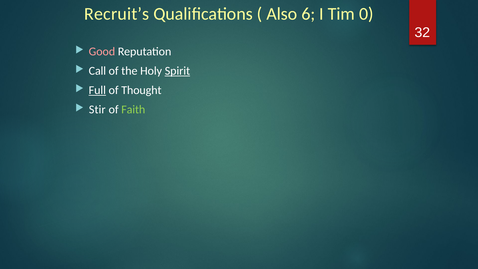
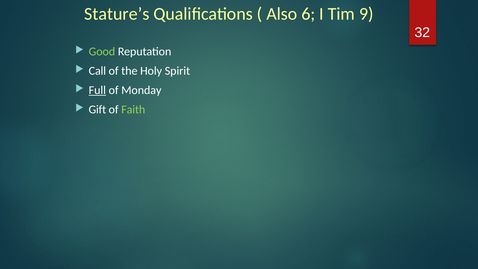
Recruit’s: Recruit’s -> Stature’s (117, 14)
0: 0 -> 9 (366, 14)
Good colour: pink -> light green (102, 52)
Spirit underline: present -> none (177, 71)
Thought: Thought -> Monday (141, 90)
Stir: Stir -> Gift (97, 110)
